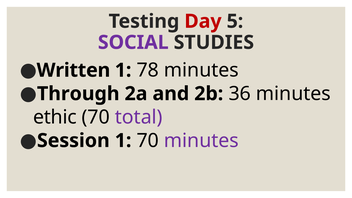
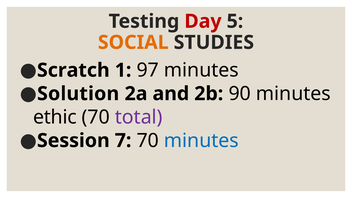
SOCIAL colour: purple -> orange (133, 42)
Written: Written -> Scratch (73, 70)
78: 78 -> 97 (148, 70)
Through: Through -> Solution (78, 94)
36: 36 -> 90 (240, 94)
Session 1: 1 -> 7 (123, 141)
minutes colour: purple -> blue (201, 141)
